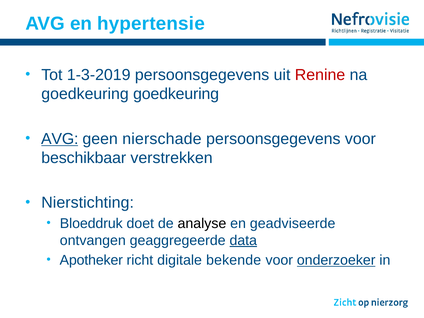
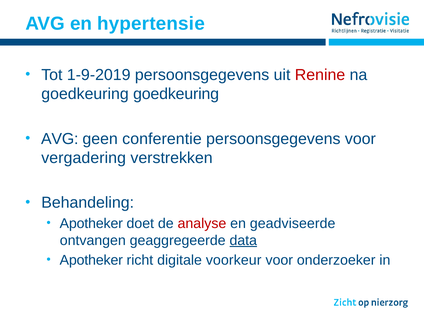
1-3-2019: 1-3-2019 -> 1-9-2019 (99, 75)
AVG underline: present -> none (60, 139)
nierschade: nierschade -> conferentie (162, 139)
beschikbaar: beschikbaar -> vergadering (84, 158)
Nierstichting: Nierstichting -> Behandeling (88, 203)
Bloeddruk: Bloeddruk -> Apotheker (91, 223)
analyse colour: black -> red (202, 223)
bekende: bekende -> voorkeur (234, 260)
onderzoeker underline: present -> none (336, 260)
